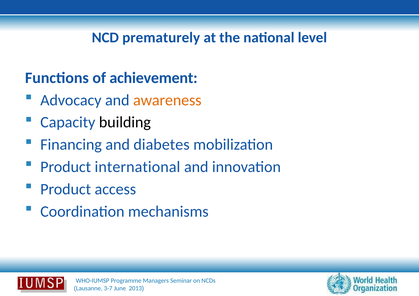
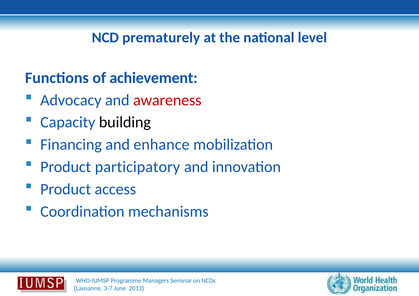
awareness colour: orange -> red (167, 100)
diabetes: diabetes -> enhance (161, 145)
international: international -> participatory (137, 167)
